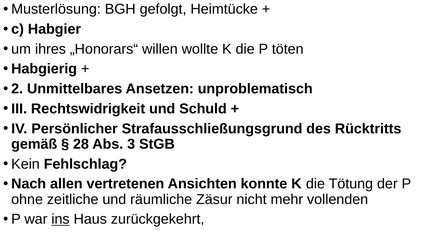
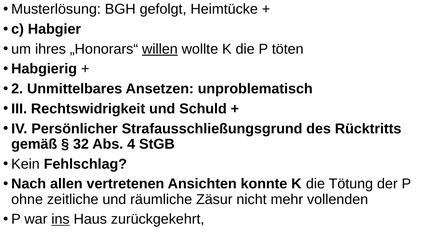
willen underline: none -> present (160, 49)
28: 28 -> 32 (81, 144)
3: 3 -> 4 (131, 144)
